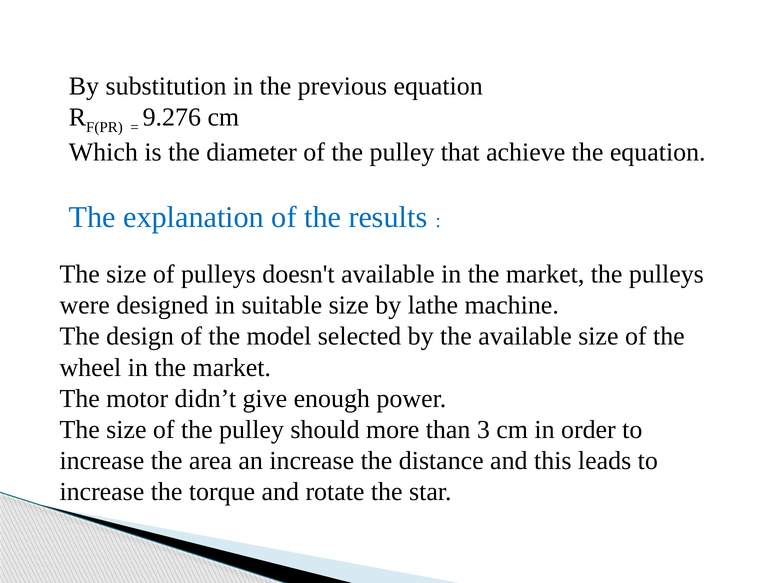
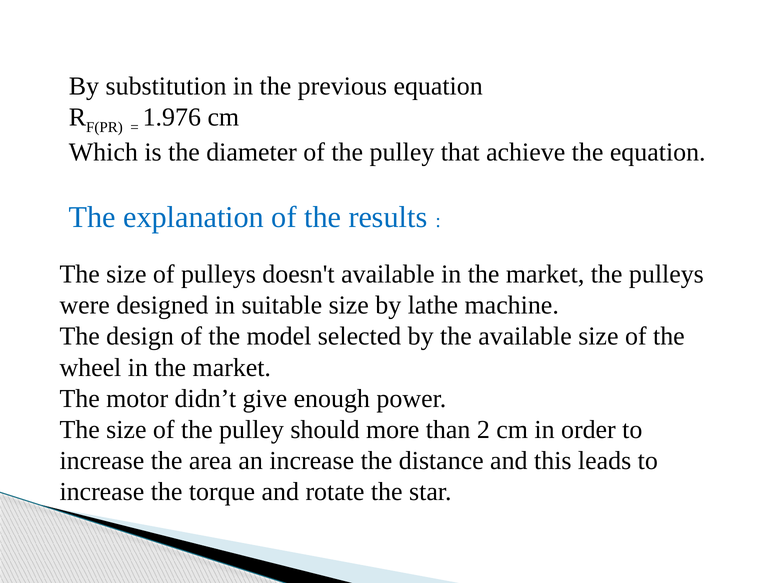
9.276: 9.276 -> 1.976 (172, 117)
3: 3 -> 2 (483, 430)
